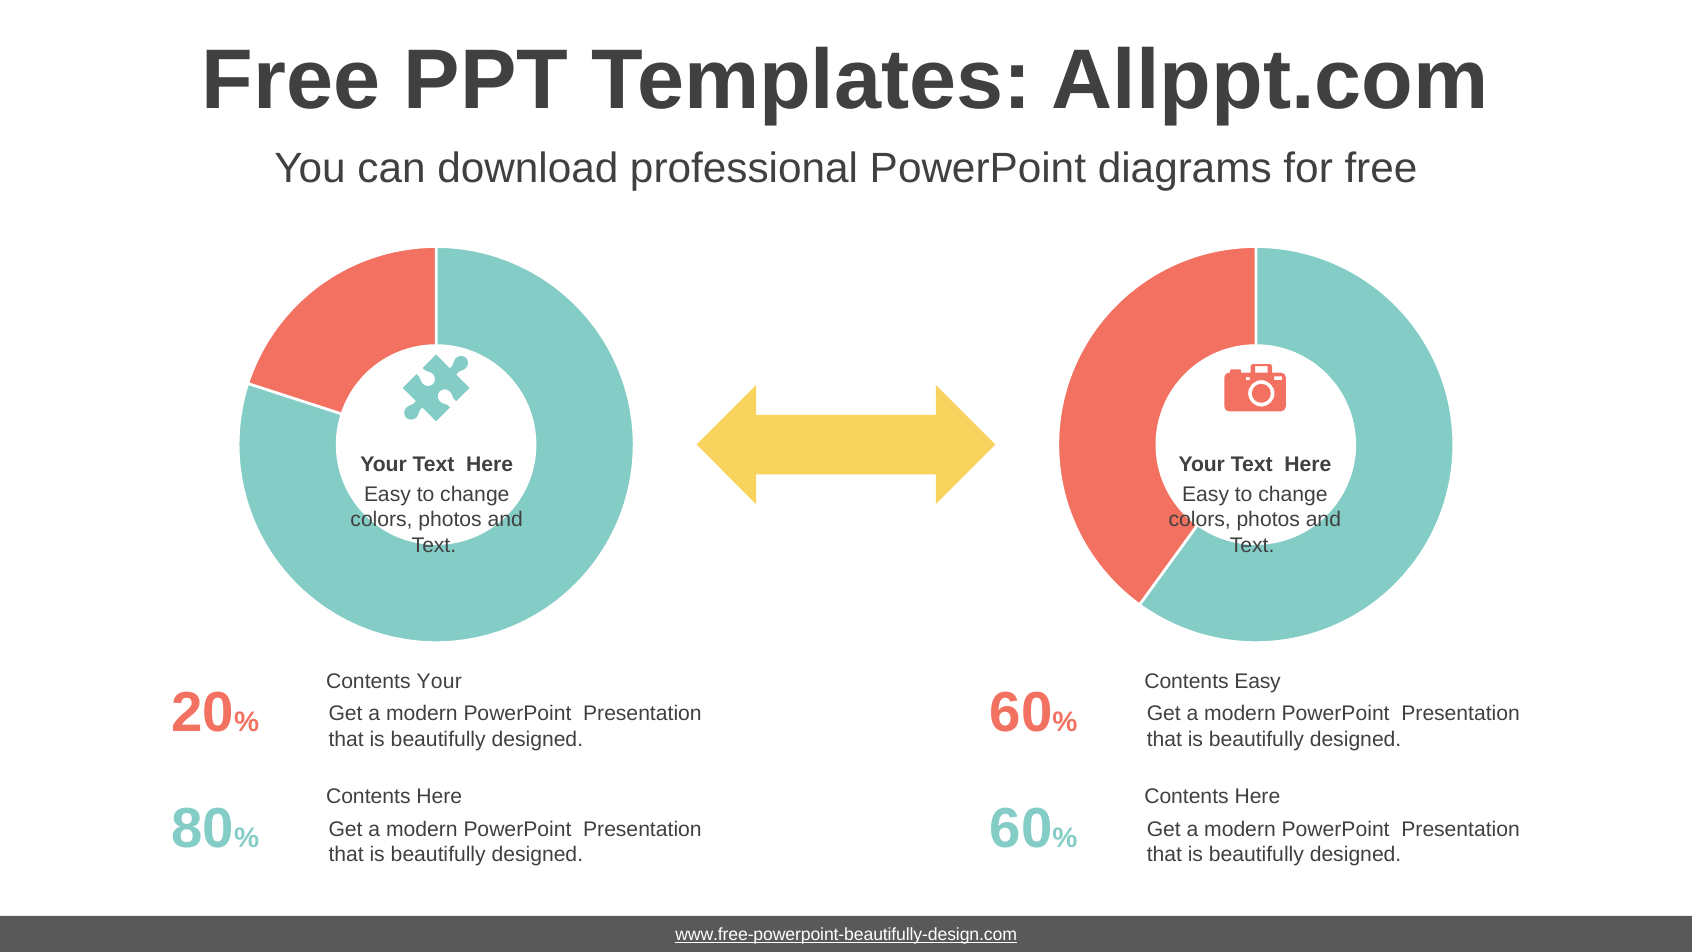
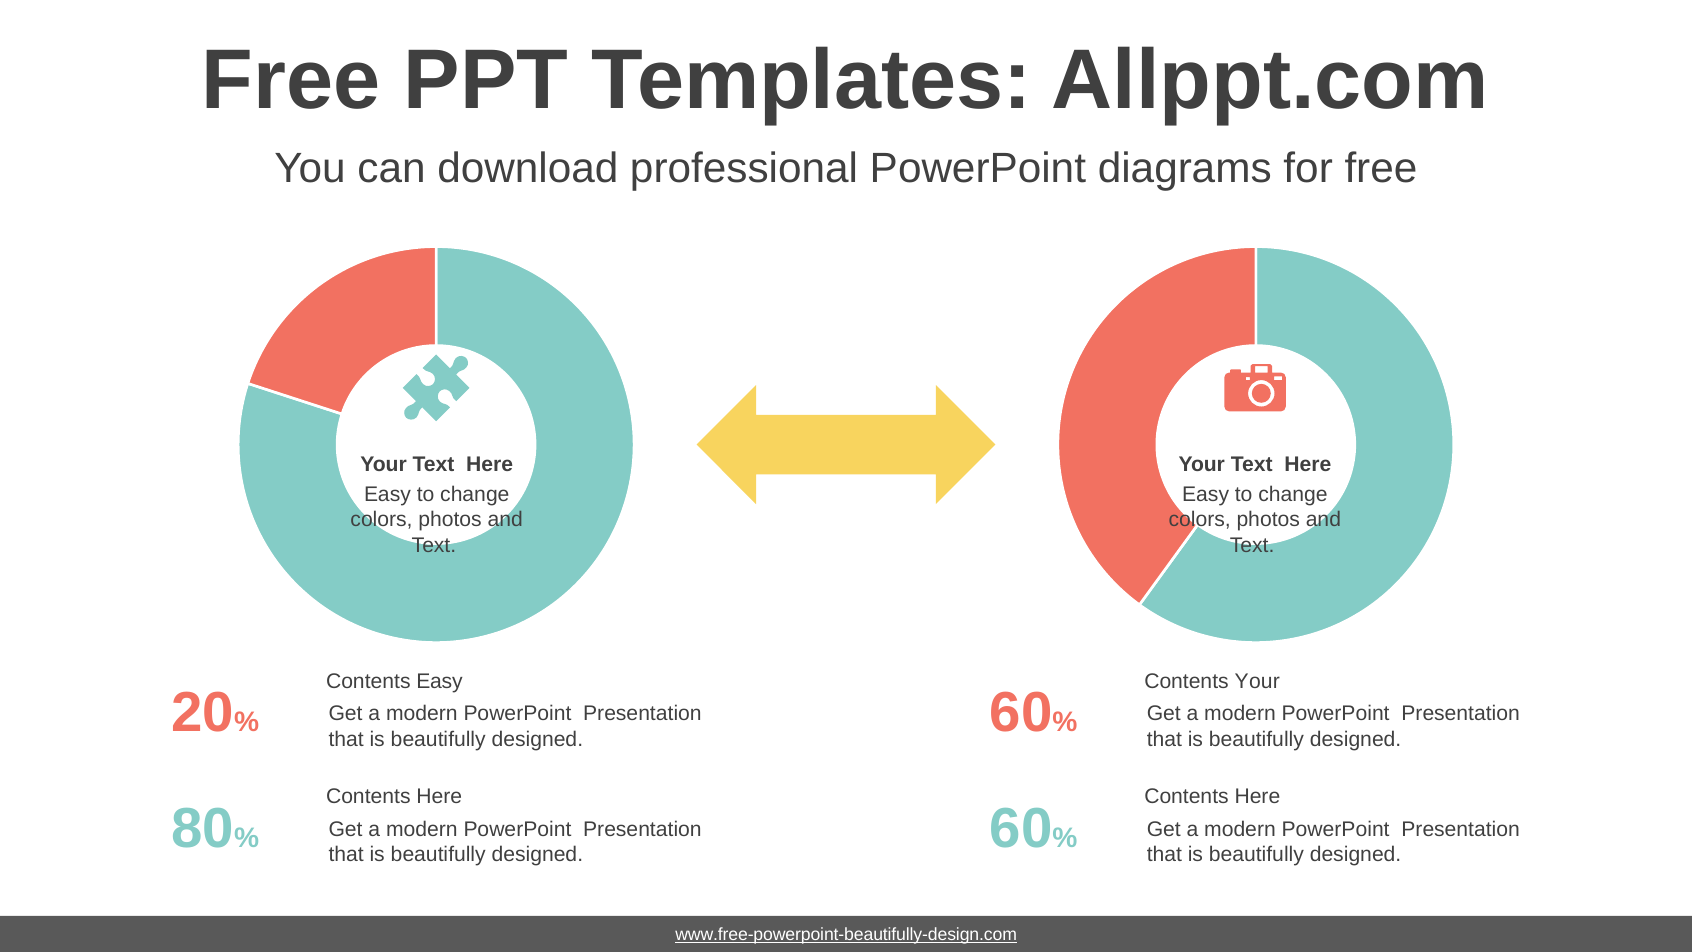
Contents Your: Your -> Easy (439, 681)
Contents Easy: Easy -> Your (1257, 681)
